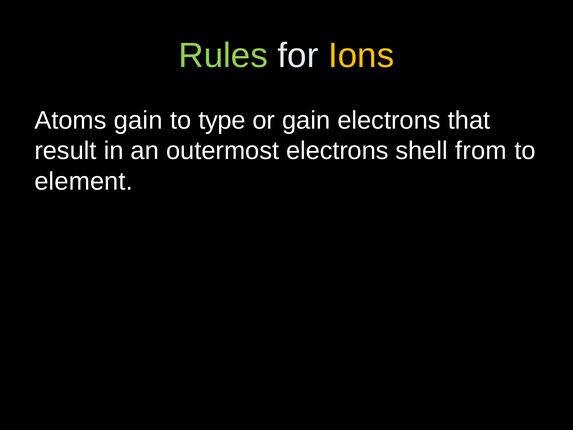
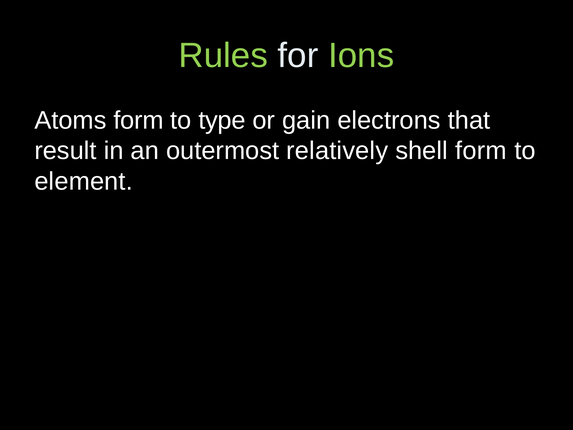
Ions colour: yellow -> light green (361, 55)
Atoms gain: gain -> form (139, 120)
outermost electrons: electrons -> relatively (337, 151)
shell from: from -> form (481, 151)
